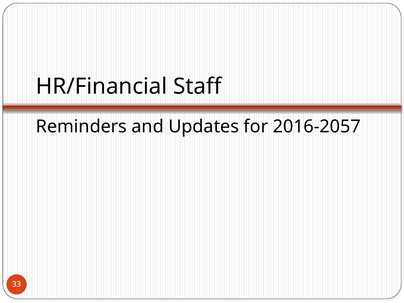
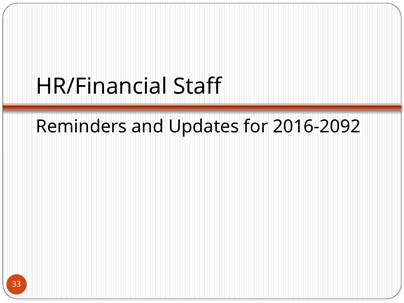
2016-2057: 2016-2057 -> 2016-2092 (317, 127)
